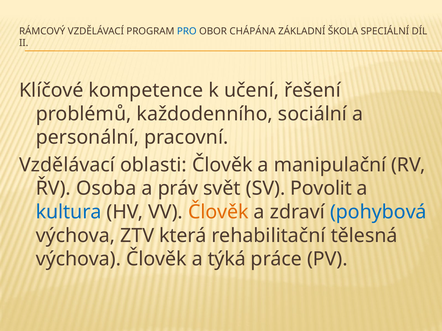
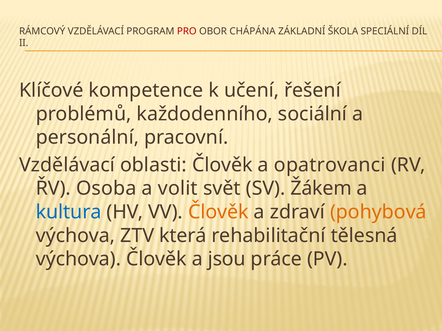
PRO colour: blue -> red (187, 31)
manipulační: manipulační -> opatrovanci (330, 165)
práv: práv -> volit (178, 189)
Povolit: Povolit -> Žákem (321, 189)
pohybová colour: blue -> orange (378, 212)
týká: týká -> jsou (227, 259)
